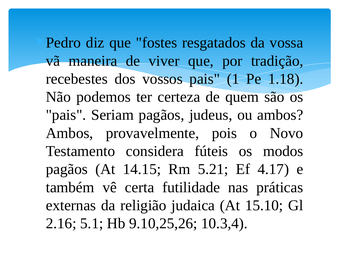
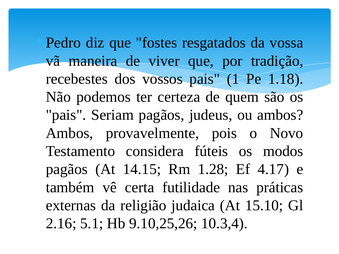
5.21: 5.21 -> 1.28 (213, 169)
